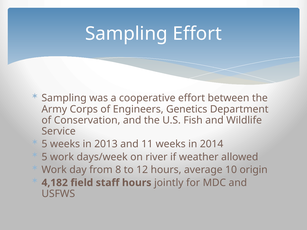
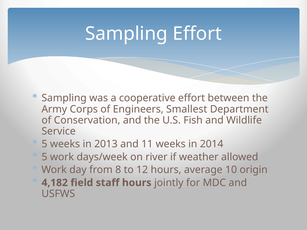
Genetics: Genetics -> Smallest (187, 109)
